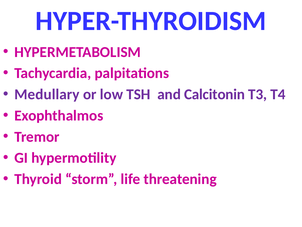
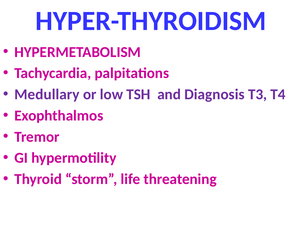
Calcitonin: Calcitonin -> Diagnosis (214, 94)
